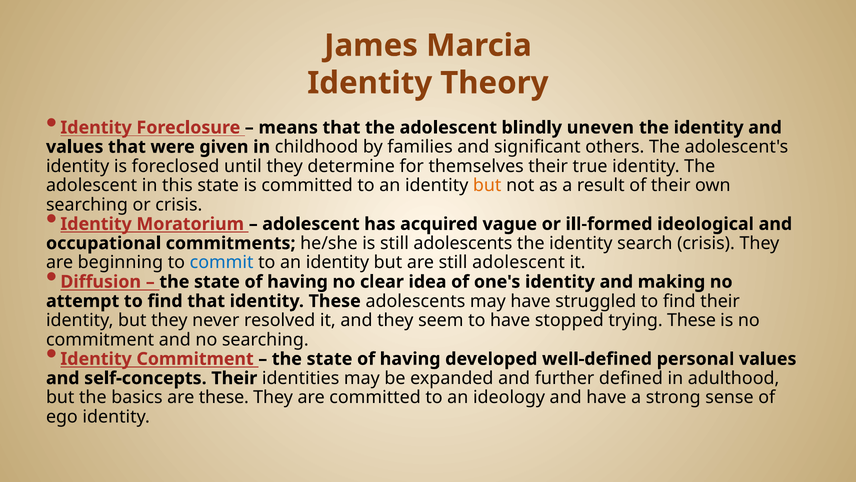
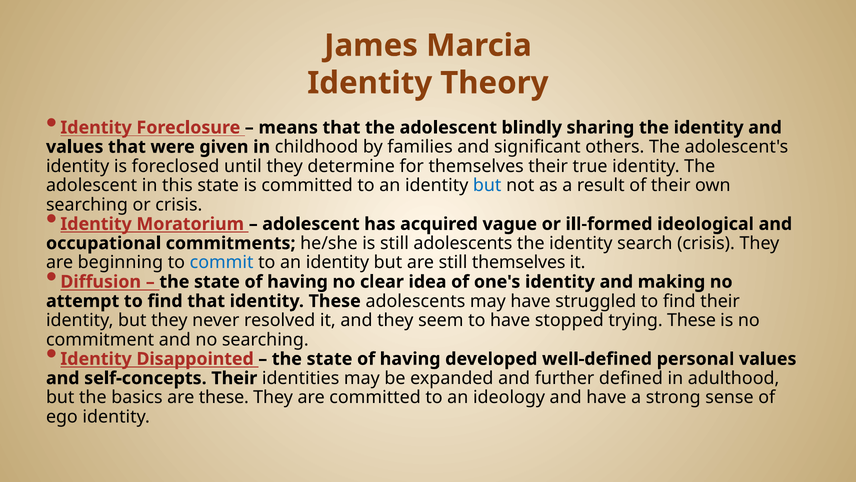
uneven: uneven -> sharing (600, 127)
but colour: orange -> blue (487, 185)
still adolescent: adolescent -> themselves (519, 262)
Identity Commitment: Commitment -> Disappointed (195, 359)
